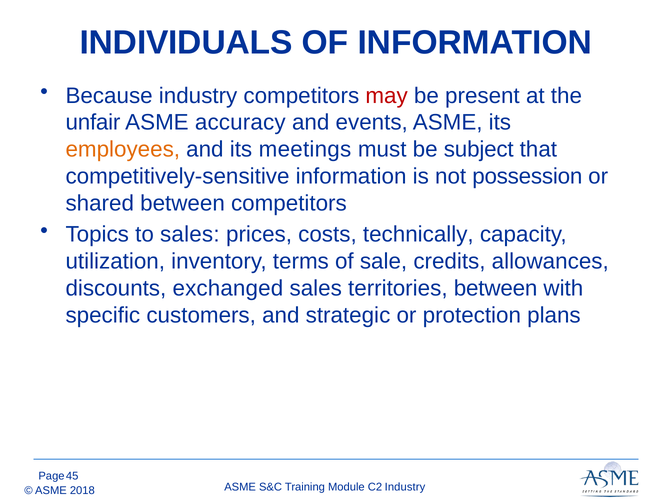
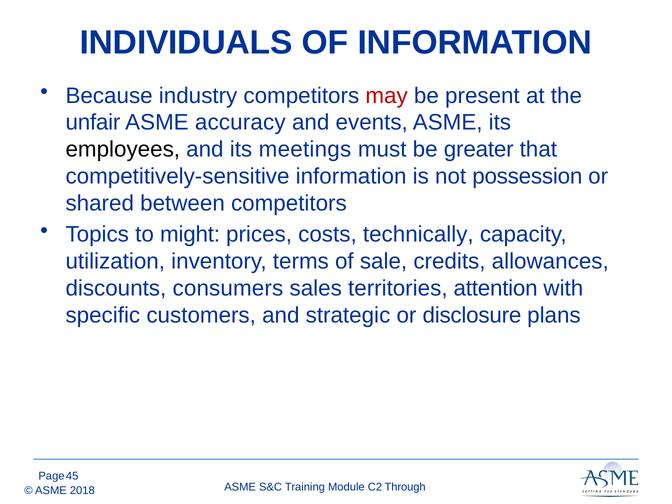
employees colour: orange -> black (123, 149)
subject: subject -> greater (479, 149)
to sales: sales -> might (190, 235)
exchanged: exchanged -> consumers (228, 288)
territories between: between -> attention (496, 288)
protection: protection -> disclosure (472, 315)
C2 Industry: Industry -> Through (405, 487)
